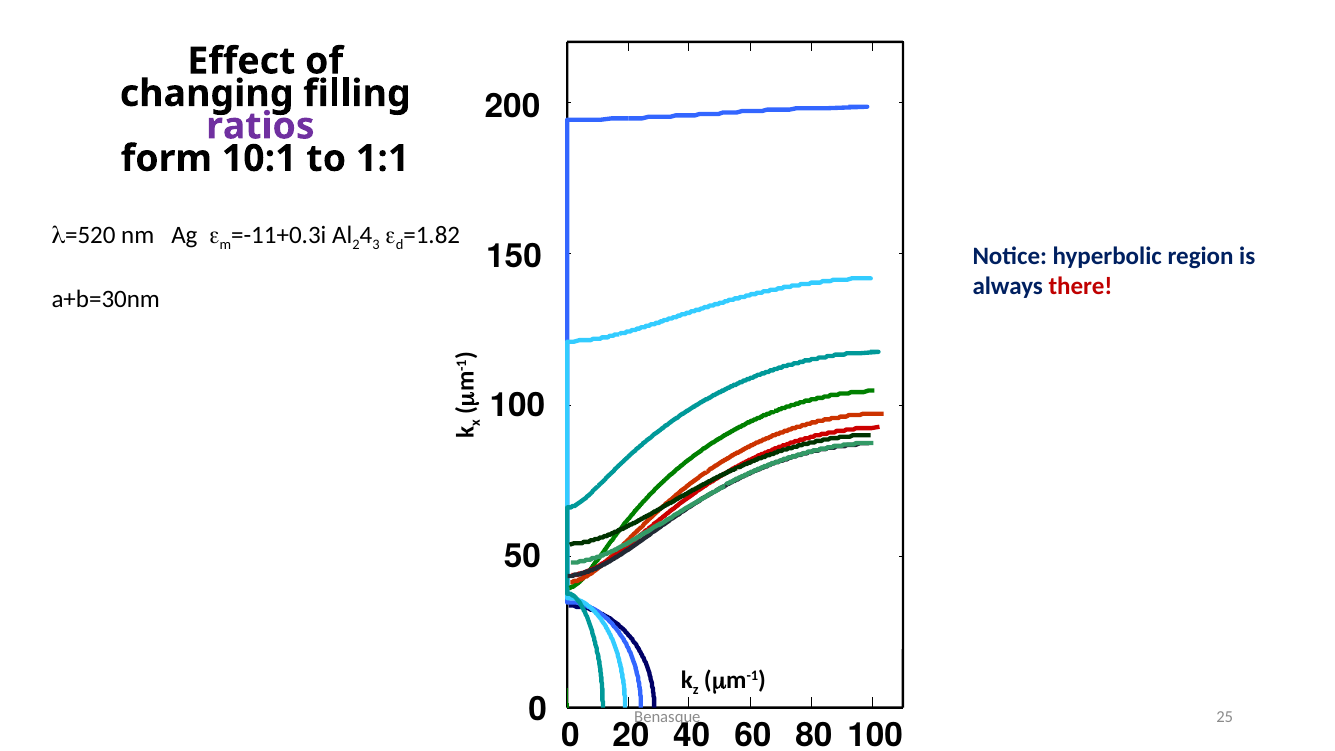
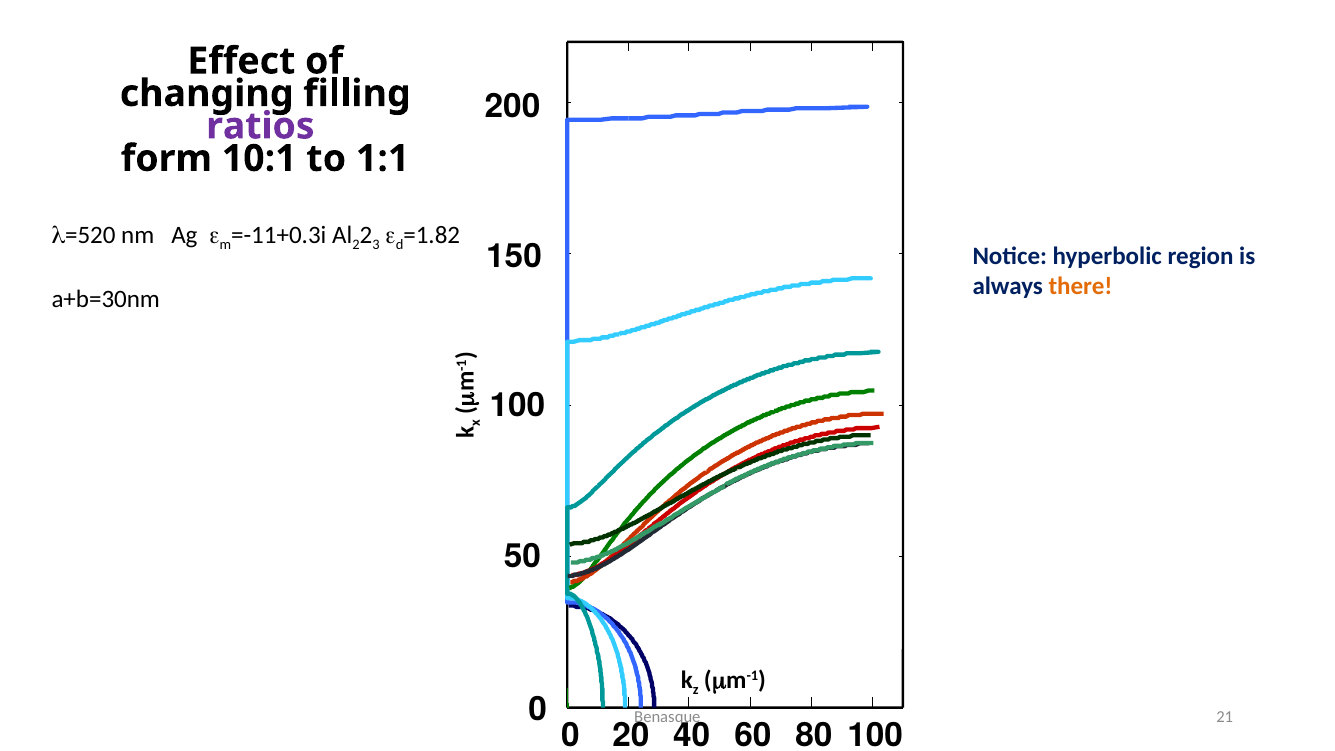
4: 4 -> 2 (366, 235)
there colour: red -> orange (1081, 286)
25: 25 -> 21 (1225, 717)
